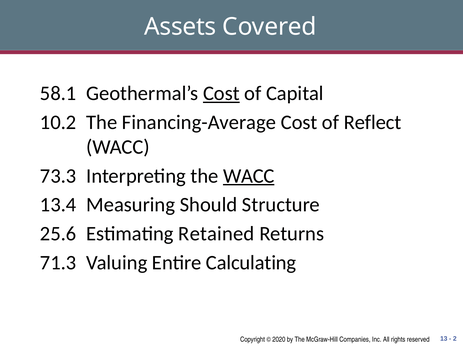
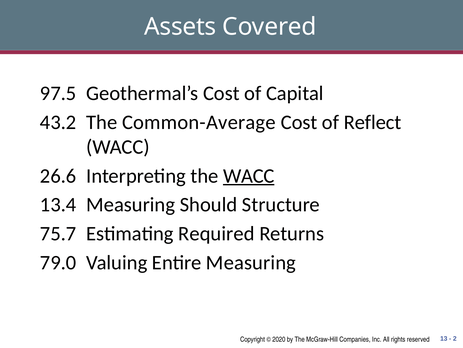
58.1: 58.1 -> 97.5 (58, 93)
Cost underline: present -> none (221, 93)
10.2: 10.2 -> 43.2 (58, 122)
Financing-Average: Financing-Average -> Common-Average (199, 122)
73.3: 73.3 -> 26.6 (58, 176)
25.6: 25.6 -> 75.7 (58, 233)
Retained: Retained -> Required (216, 233)
71.3: 71.3 -> 79.0 (58, 262)
Entire Calculating: Calculating -> Measuring (251, 262)
